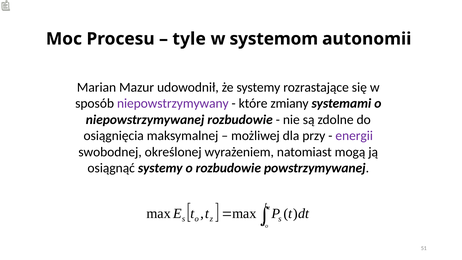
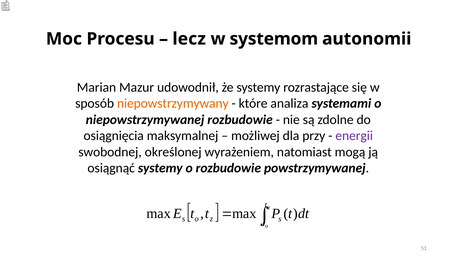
tyle: tyle -> lecz (189, 39)
niepowstrzymywany colour: purple -> orange (173, 103)
zmiany: zmiany -> analiza (289, 103)
